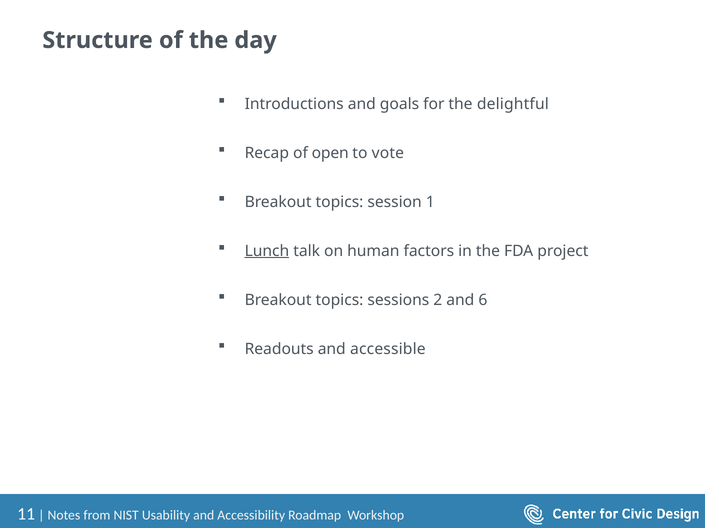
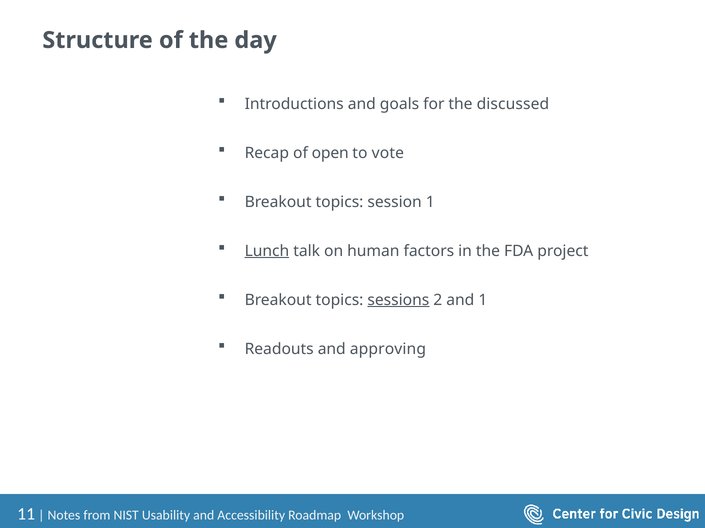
delightful: delightful -> discussed (513, 104)
sessions underline: none -> present (398, 300)
and 6: 6 -> 1 (483, 300)
accessible: accessible -> approving (388, 349)
